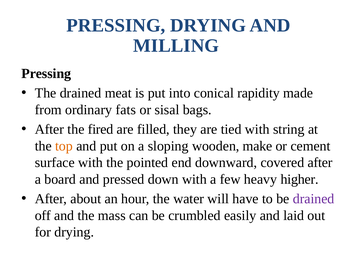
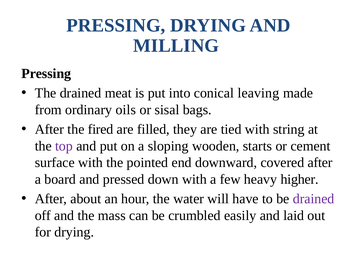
rapidity: rapidity -> leaving (258, 93)
fats: fats -> oils (126, 110)
top colour: orange -> purple (64, 146)
make: make -> starts (257, 146)
